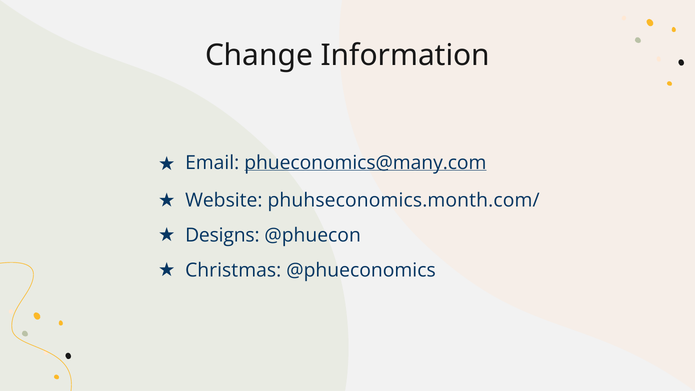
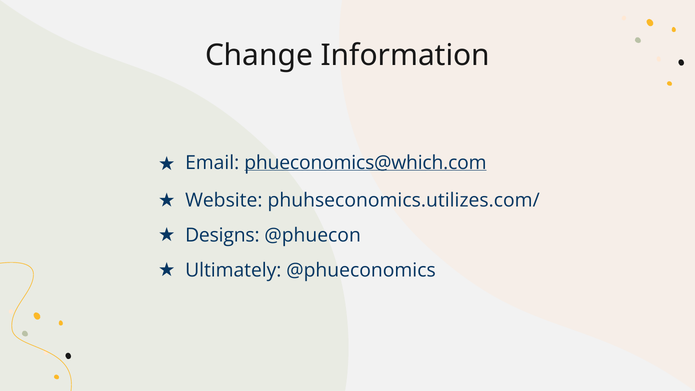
phueconomics@many.com: phueconomics@many.com -> phueconomics@which.com (365, 163)
phuhseconomics.month.com/: phuhseconomics.month.com/ -> phuhseconomics.utilizes.com/ (404, 201)
Christmas: Christmas -> Ultimately (233, 270)
